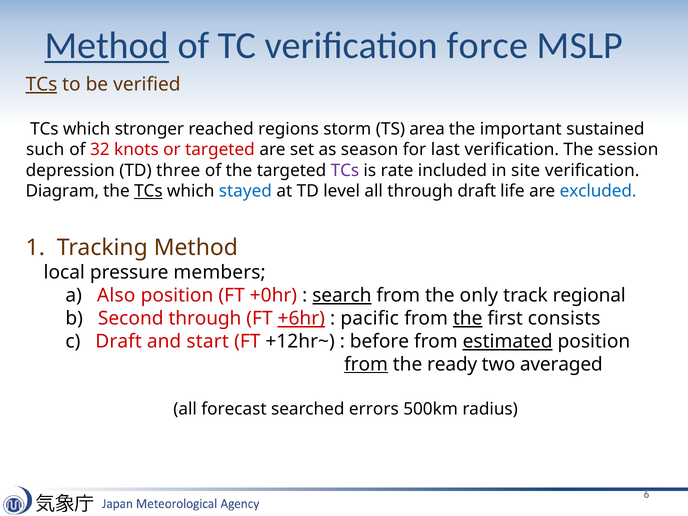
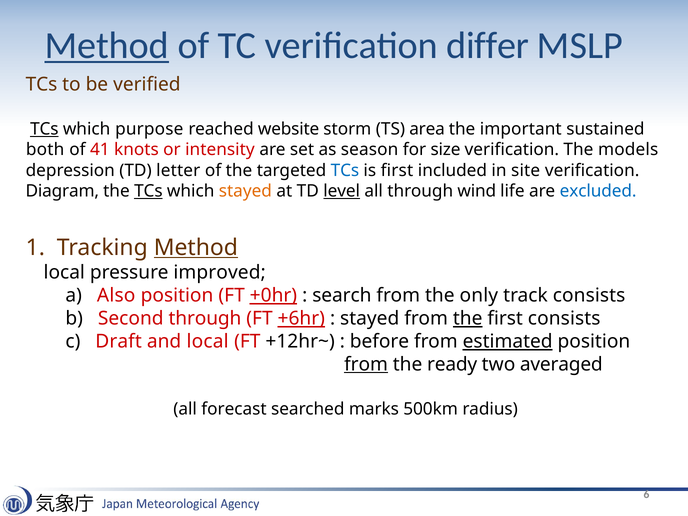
force: force -> differ (488, 46)
TCs underline: present -> none (42, 85)
TCs underline: none -> present (44, 129)
stronger: stronger -> purpose (149, 129)
regions: regions -> website (289, 129)
such: such -> both (45, 150)
32: 32 -> 41 (100, 150)
or targeted: targeted -> intensity (220, 150)
last: last -> size (445, 150)
session: session -> models (628, 150)
three: three -> letter (178, 170)
TCs colour: purple -> blue (345, 170)
is rate: rate -> first (397, 170)
stayed colour: blue -> orange (245, 191)
level underline: none -> present (342, 191)
through draft: draft -> wind (477, 191)
Method underline: none -> present (196, 248)
members: members -> improved (220, 273)
+0hr underline: none -> present (273, 296)
search underline: present -> none (342, 296)
track regional: regional -> consists (589, 296)
pacific: pacific -> stayed (370, 319)
and start: start -> local (208, 341)
errors: errors -> marks (374, 409)
